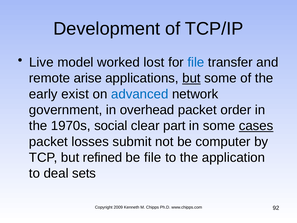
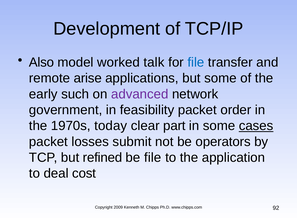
Live: Live -> Also (41, 62)
lost: lost -> talk (154, 62)
but underline: present -> none (191, 78)
exist: exist -> such (75, 94)
advanced colour: blue -> purple (140, 94)
overhead: overhead -> feasibility (147, 110)
social: social -> today (111, 126)
computer: computer -> operators (223, 142)
sets: sets -> cost (84, 173)
